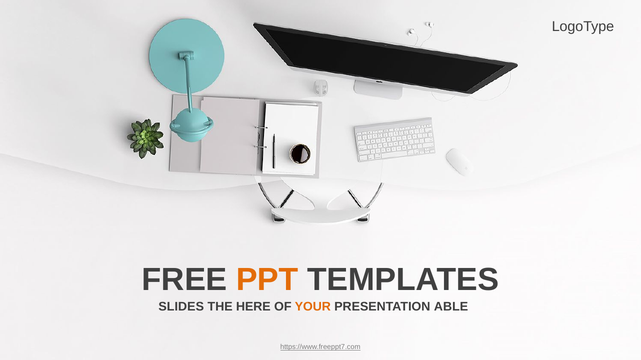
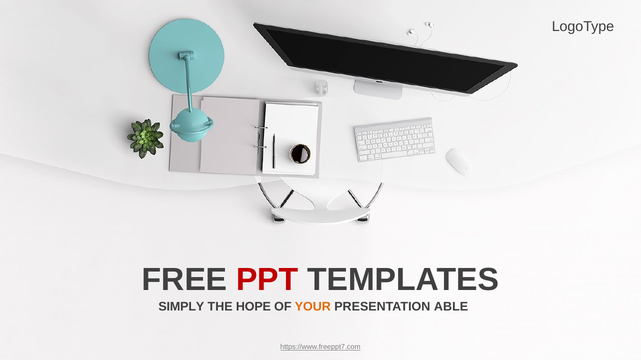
PPT colour: orange -> red (267, 280)
SLIDES: SLIDES -> SIMPLY (181, 307)
HERE: HERE -> HOPE (253, 307)
